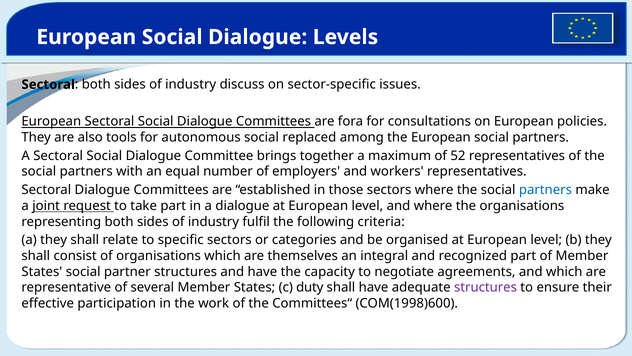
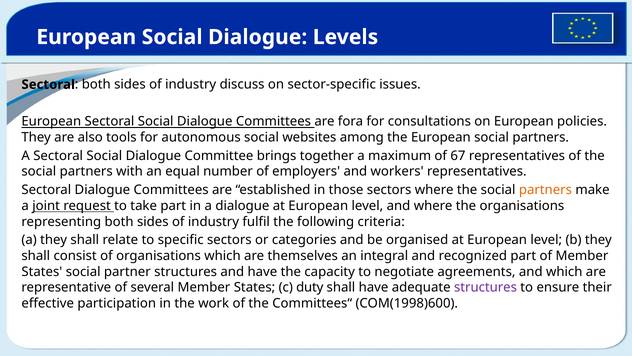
replaced: replaced -> websites (309, 137)
52: 52 -> 67 (458, 156)
partners colour: blue -> orange (545, 190)
